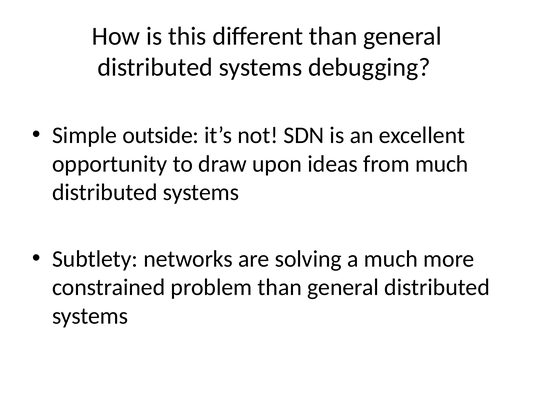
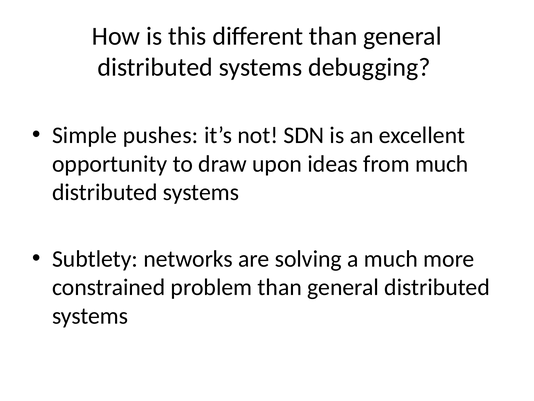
outside: outside -> pushes (160, 135)
